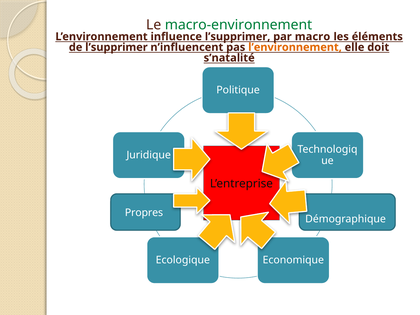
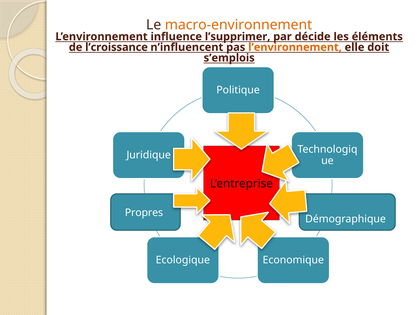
macro-environnement colour: green -> orange (239, 25)
macro: macro -> décide (313, 37)
de l’supprimer: l’supprimer -> l’croissance (116, 47)
s’natalité: s’natalité -> s’emplois (229, 58)
